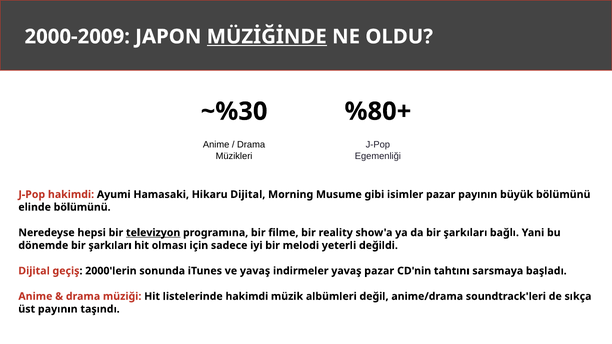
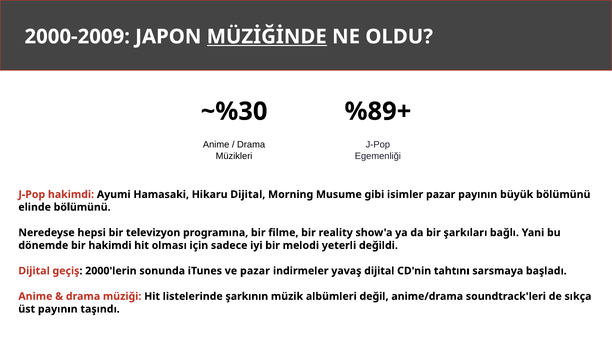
%80+: %80+ -> %89+ (378, 111)
televizyon underline: present -> none (153, 233)
dönemde bir şarkıları: şarkıları -> hakimdi (110, 246)
ve yavaş: yavaş -> pazar (255, 271)
yavaş pazar: pazar -> dijital (379, 271)
listelerinde hakimdi: hakimdi -> şarkının (247, 297)
